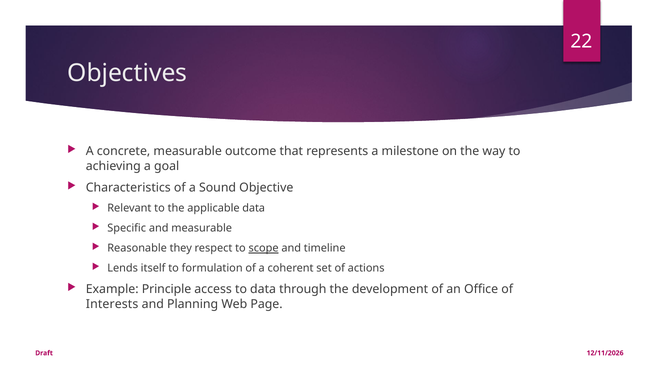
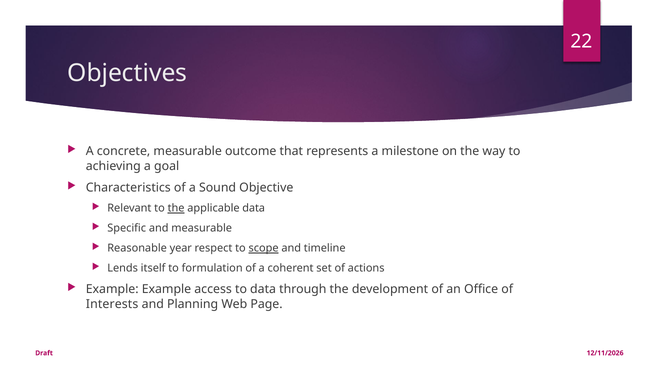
the underline: none -> present (176, 208)
they: they -> year (181, 248)
Example Principle: Principle -> Example (166, 289)
